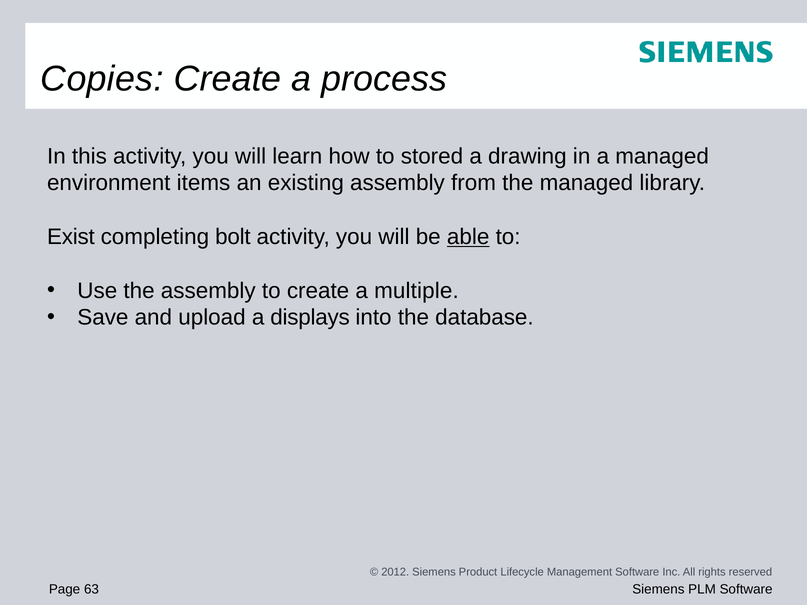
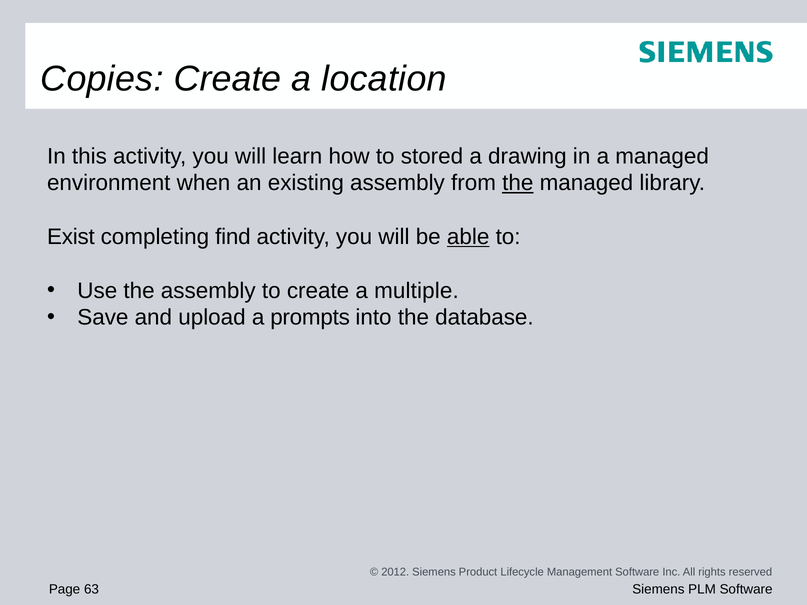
process: process -> location (384, 79)
items: items -> when (204, 183)
the underline: none -> present (518, 183)
bolt: bolt -> find (233, 237)
displays: displays -> prompts (310, 318)
